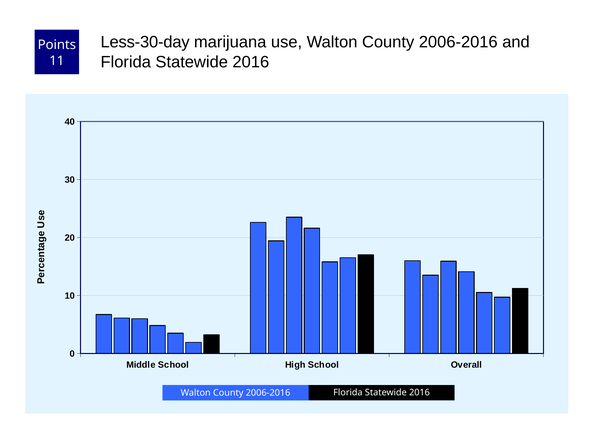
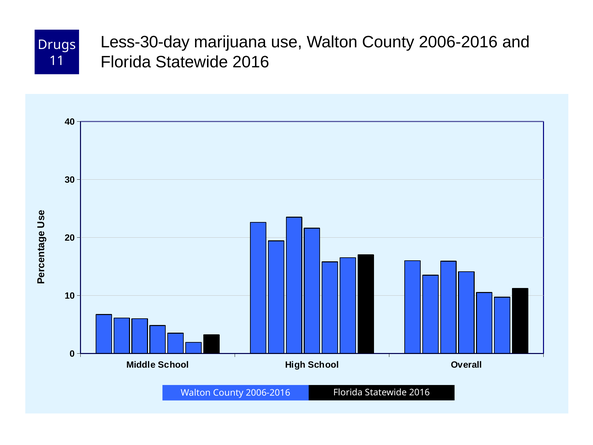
Points: Points -> Drugs (57, 45)
